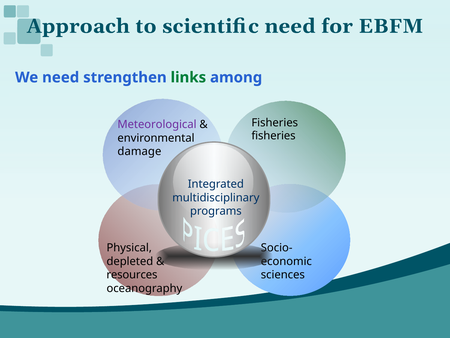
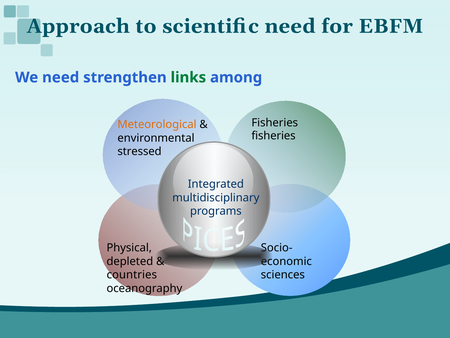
Meteorological colour: purple -> orange (157, 124)
damage: damage -> stressed (140, 151)
resources: resources -> countries (132, 274)
